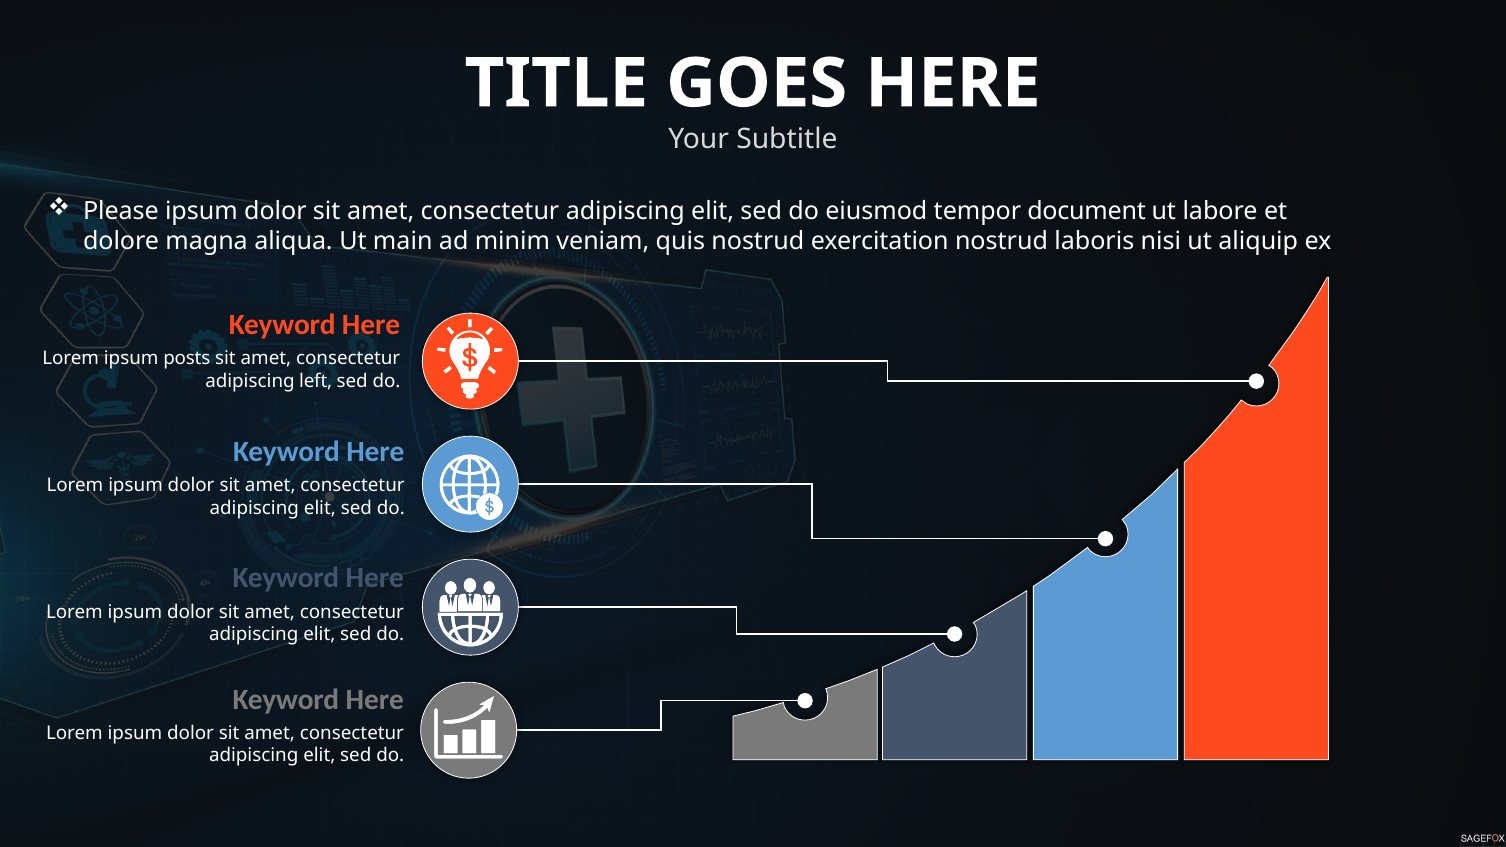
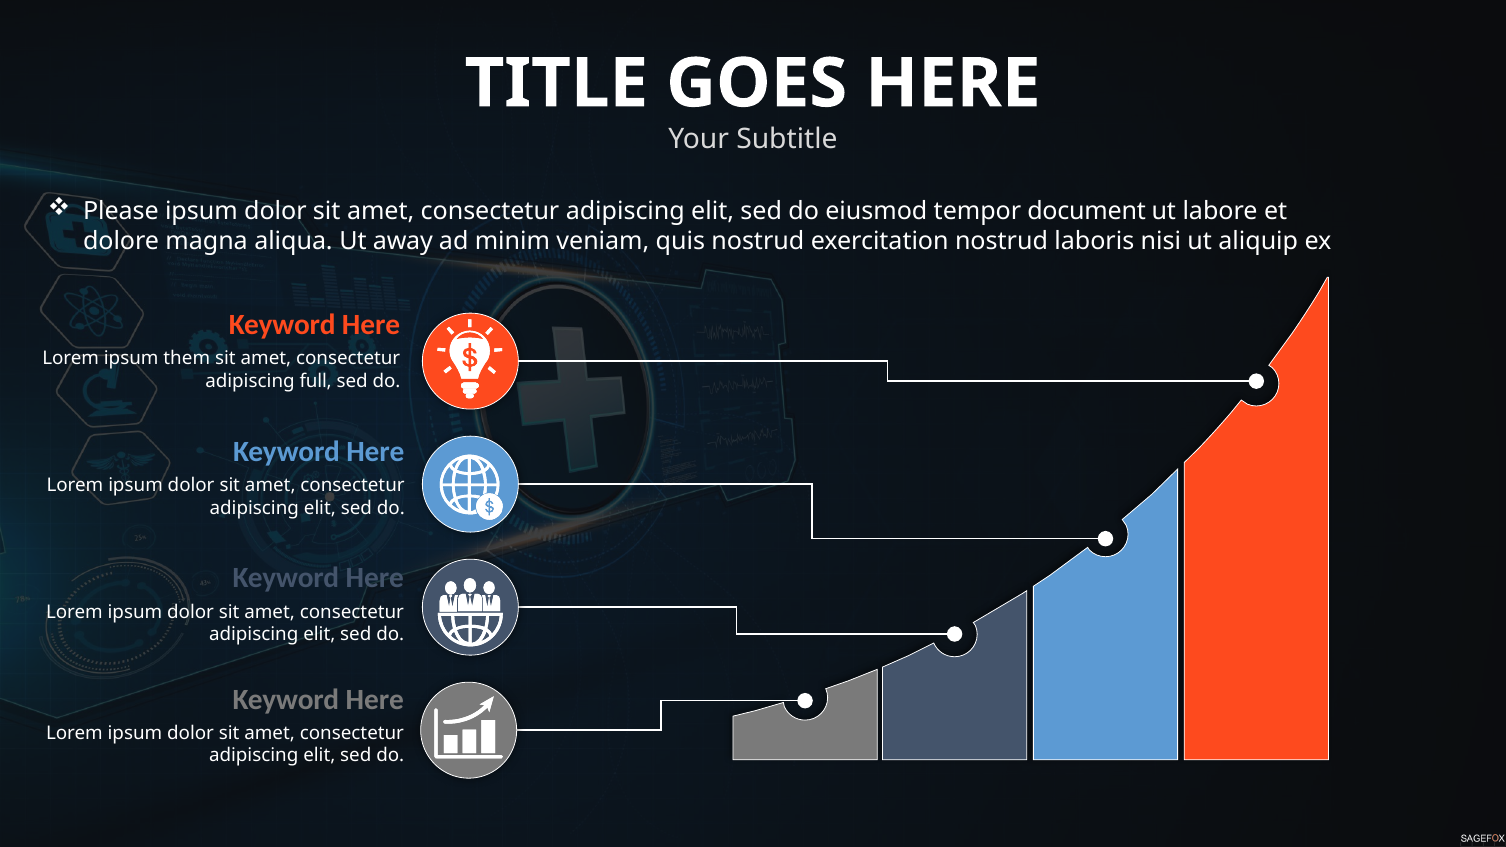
main: main -> away (403, 241)
posts: posts -> them (187, 359)
left: left -> full (316, 381)
